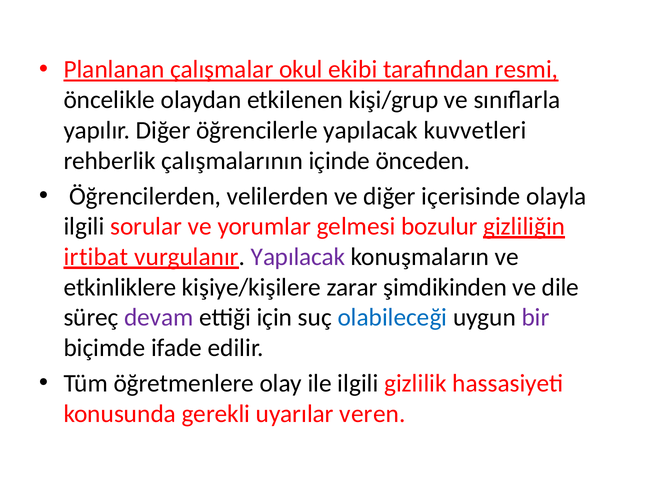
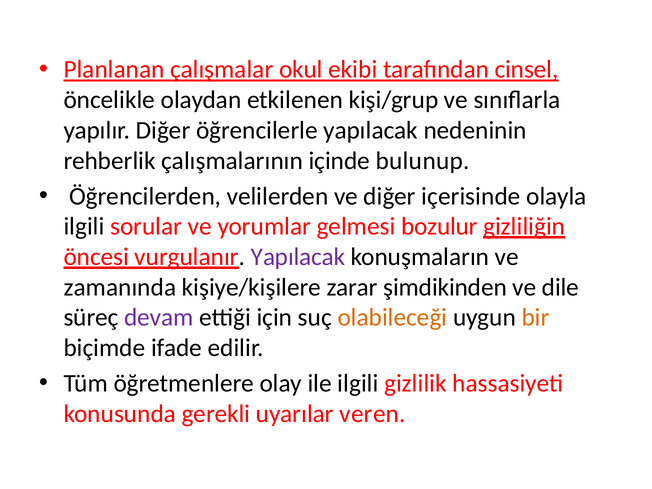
resmi: resmi -> cinsel (527, 70)
kuvvetleri: kuvvetleri -> nedeninin (475, 130)
önceden: önceden -> bulunup (423, 161)
irtibat: irtibat -> öncesi (96, 257)
etkinliklere: etkinliklere -> zamanında (120, 287)
olabileceği colour: blue -> orange (392, 318)
bir colour: purple -> orange (536, 318)
